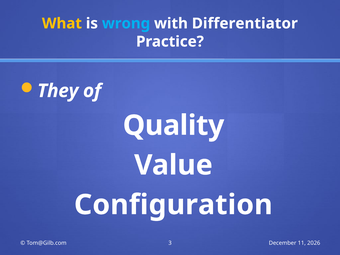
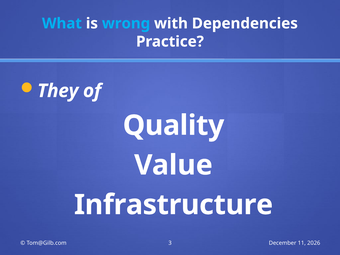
What colour: yellow -> light blue (62, 23)
Differentiator: Differentiator -> Dependencies (245, 23)
Configuration: Configuration -> Infrastructure (174, 205)
